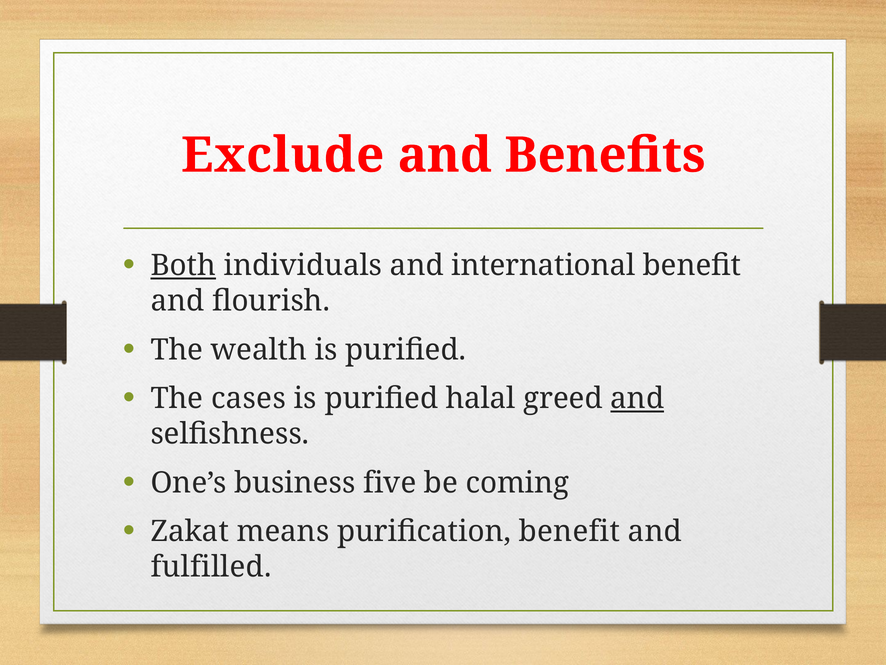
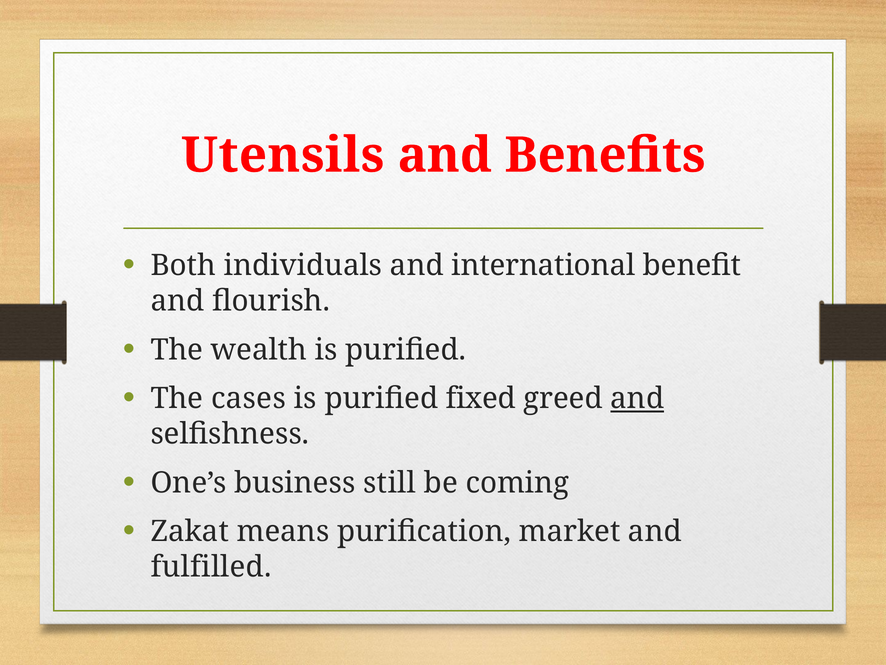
Exclude: Exclude -> Utensils (283, 155)
Both underline: present -> none (183, 266)
halal: halal -> fixed (481, 398)
five: five -> still (390, 483)
purification benefit: benefit -> market (570, 531)
